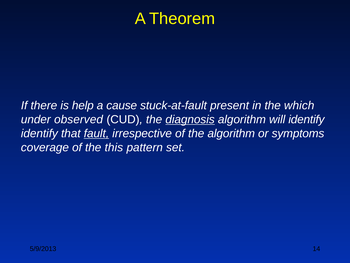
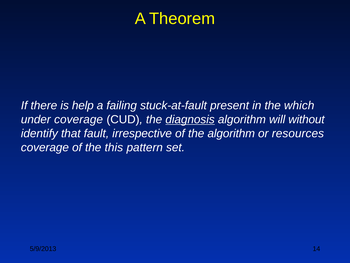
cause: cause -> failing (122, 105)
under observed: observed -> coverage (79, 119)
will identify: identify -> without (306, 119)
fault underline: present -> none (96, 133)
symptoms: symptoms -> resources (298, 133)
